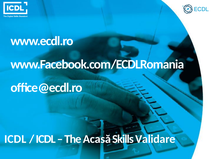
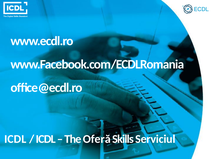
Acasă: Acasă -> Oferă (97, 139)
Validare: Validare -> Serviciul (155, 139)
